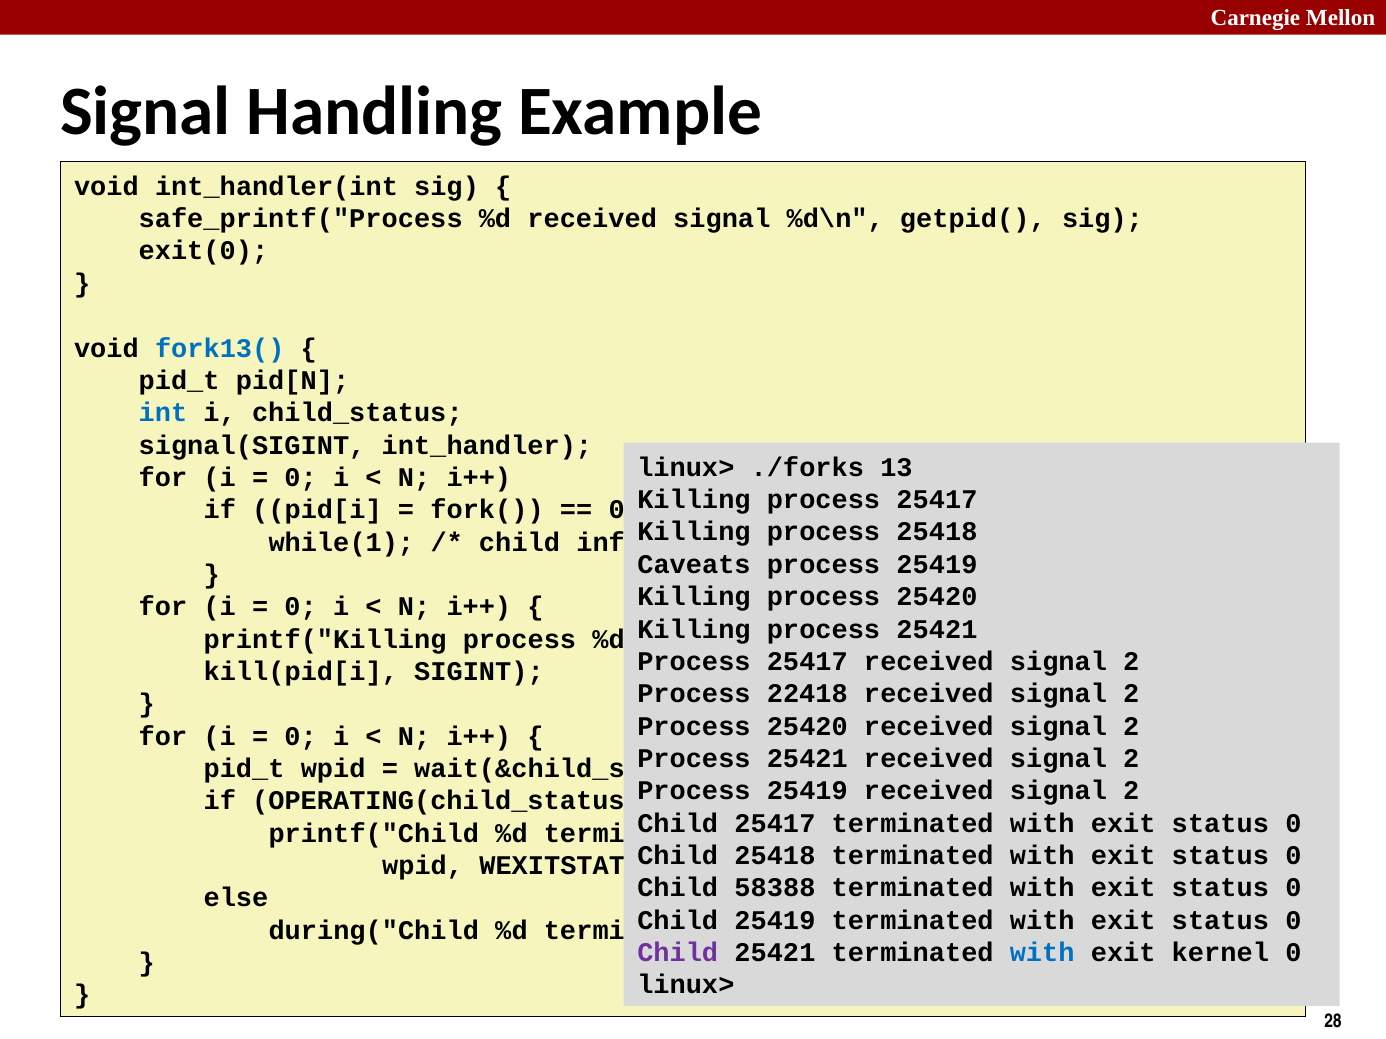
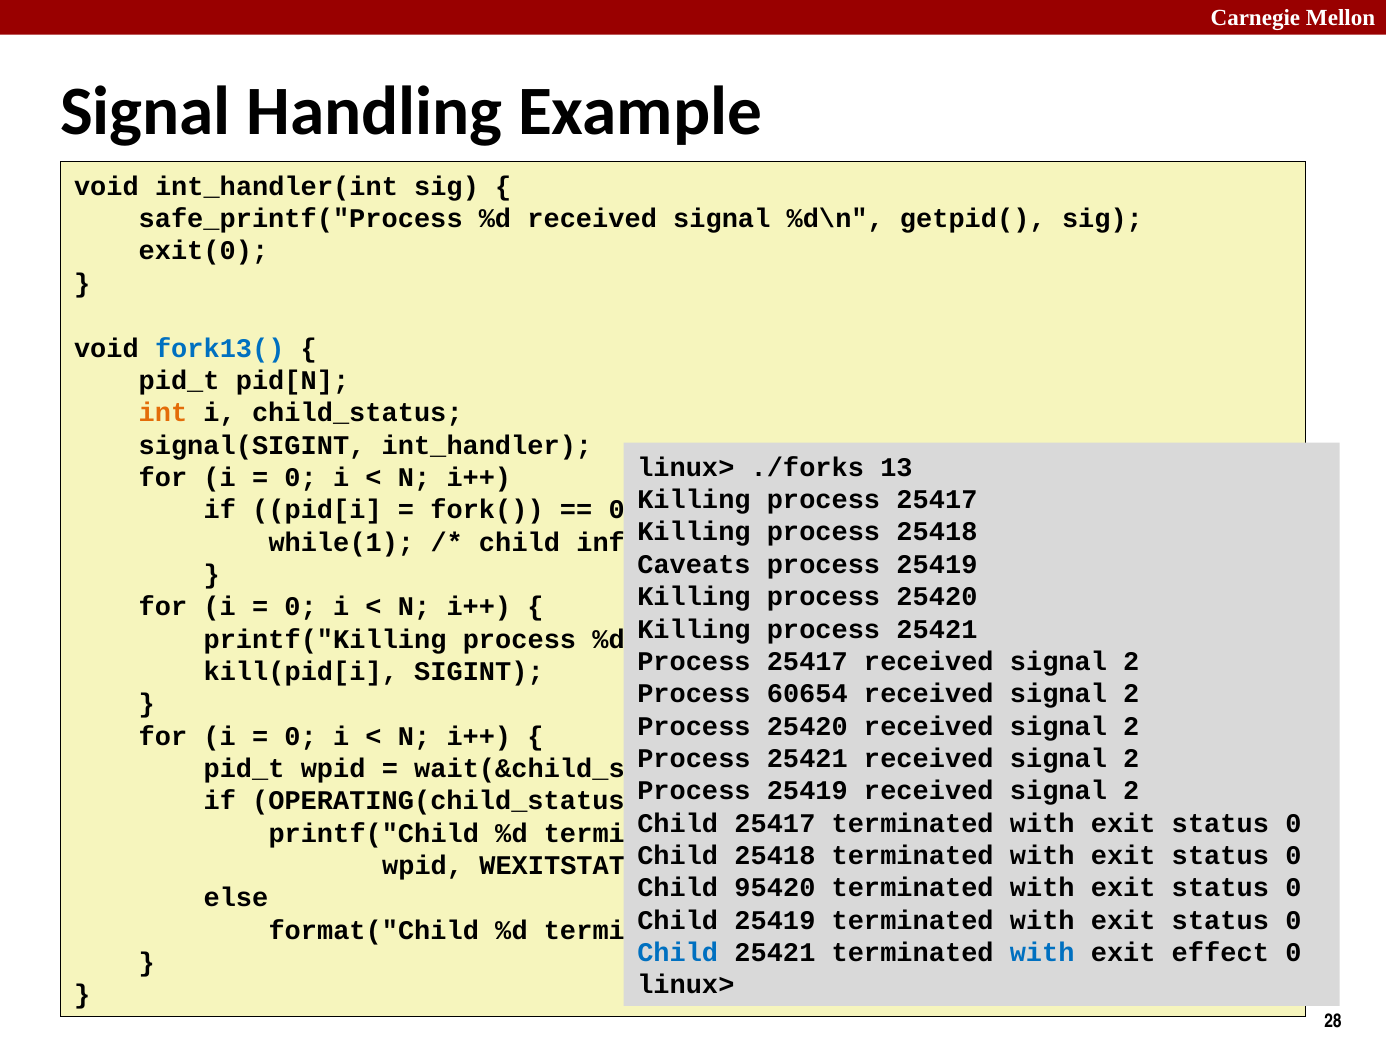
int colour: blue -> orange (163, 413)
22418: 22418 -> 60654 (807, 694)
58388: 58388 -> 95420 (775, 888)
during("Child: during("Child -> format("Child (374, 931)
Child colour: purple -> blue (678, 953)
kernel: kernel -> effect (1220, 953)
